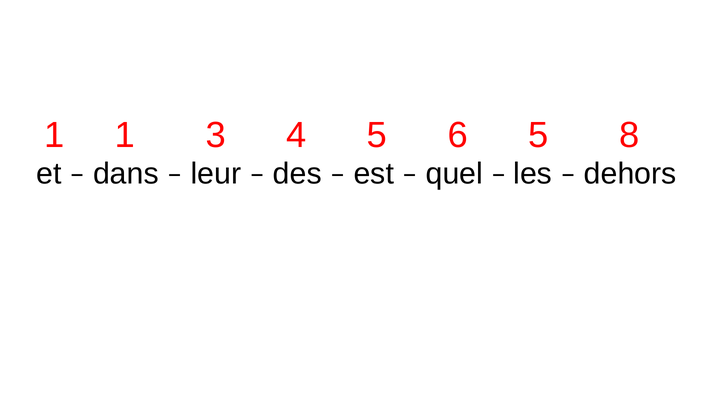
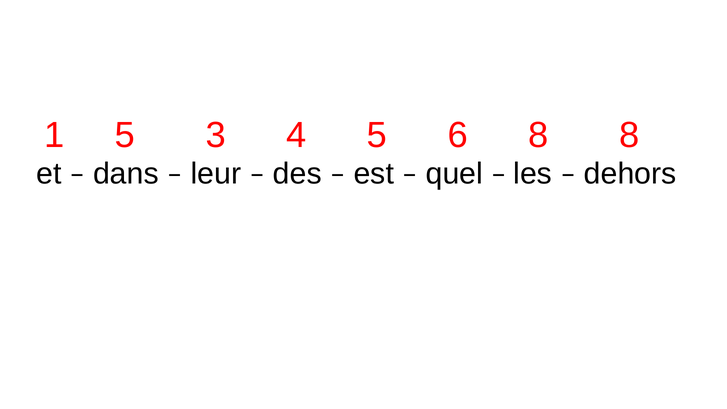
1 1: 1 -> 5 (125, 135)
6 5: 5 -> 8 (539, 135)
